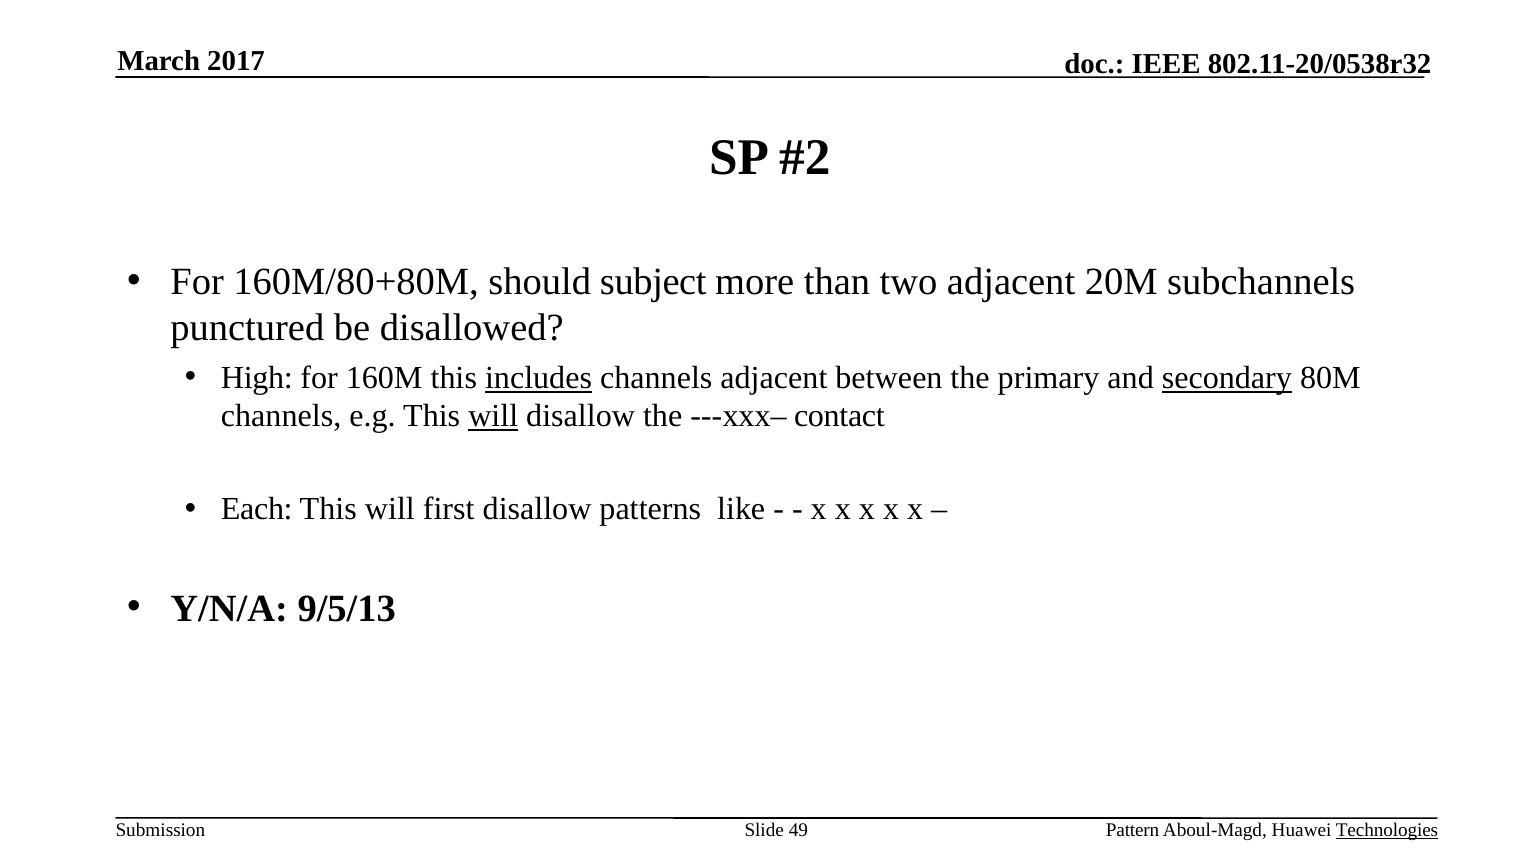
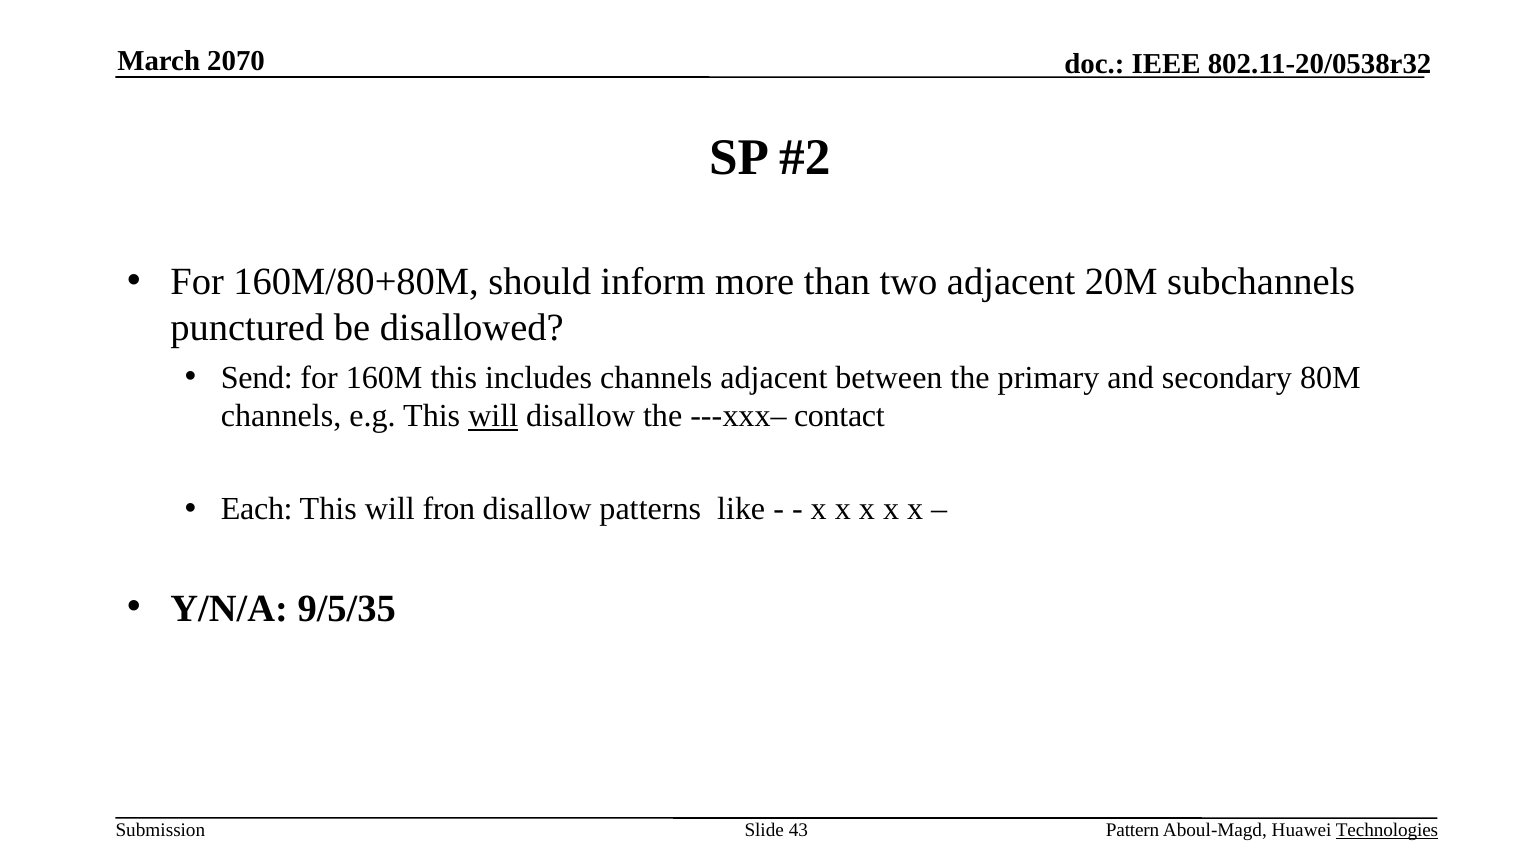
2017: 2017 -> 2070 (236, 61)
subject: subject -> inform (653, 282)
High: High -> Send (257, 378)
includes underline: present -> none (539, 378)
secondary underline: present -> none (1227, 378)
first: first -> fron (449, 510)
9/5/13: 9/5/13 -> 9/5/35 (347, 608)
49: 49 -> 43 (798, 831)
